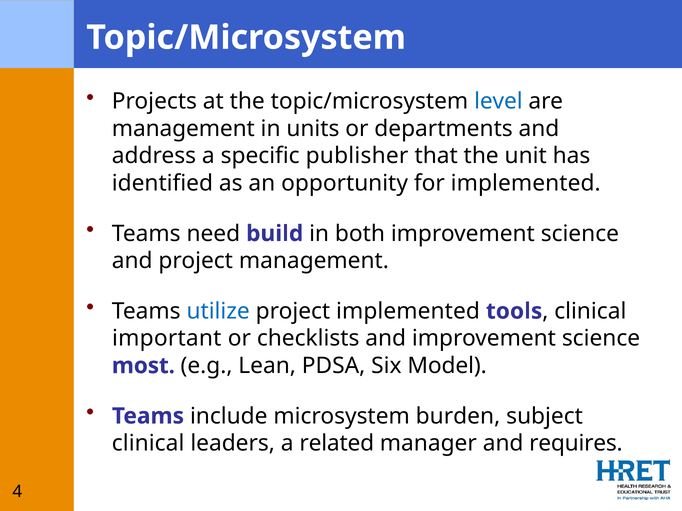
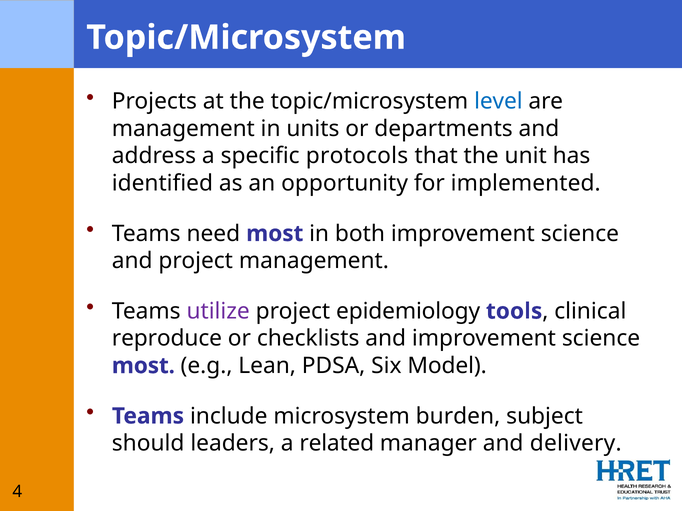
publisher: publisher -> protocols (357, 156)
need build: build -> most (275, 234)
utilize colour: blue -> purple (218, 312)
project implemented: implemented -> epidemiology (408, 312)
important: important -> reproduce (167, 339)
clinical: clinical -> should (148, 444)
requires: requires -> delivery (576, 444)
